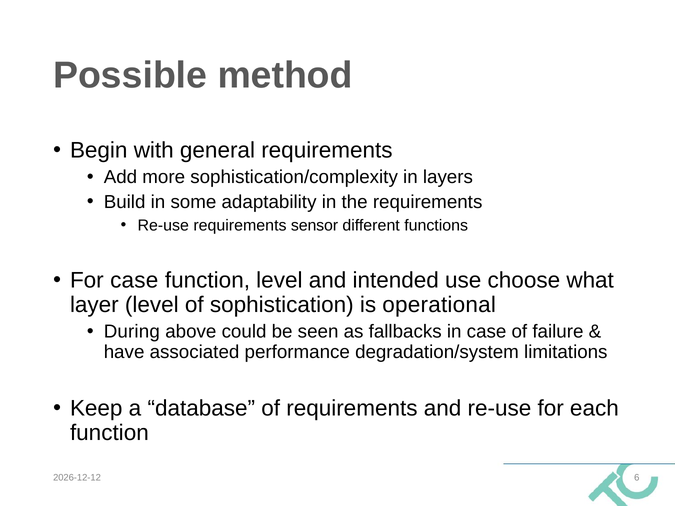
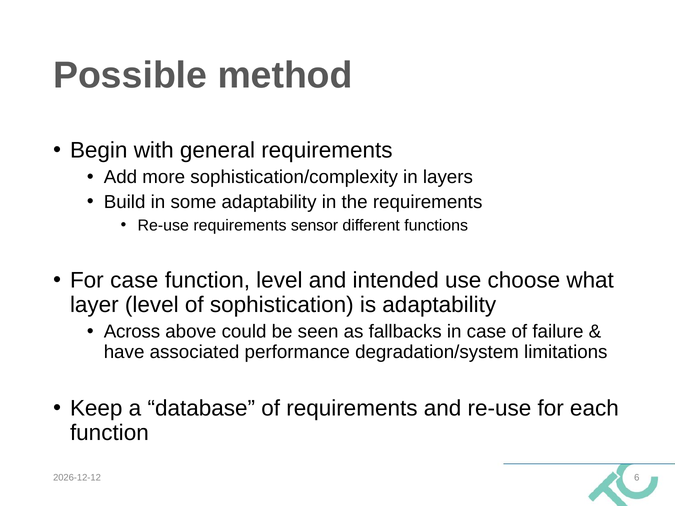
is operational: operational -> adaptability (439, 305)
During: During -> Across (132, 332)
